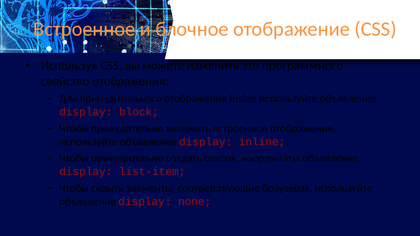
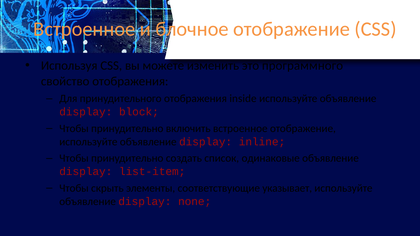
координаты: координаты -> одинаковые (271, 158)
браузерах: браузерах -> указывает (287, 188)
